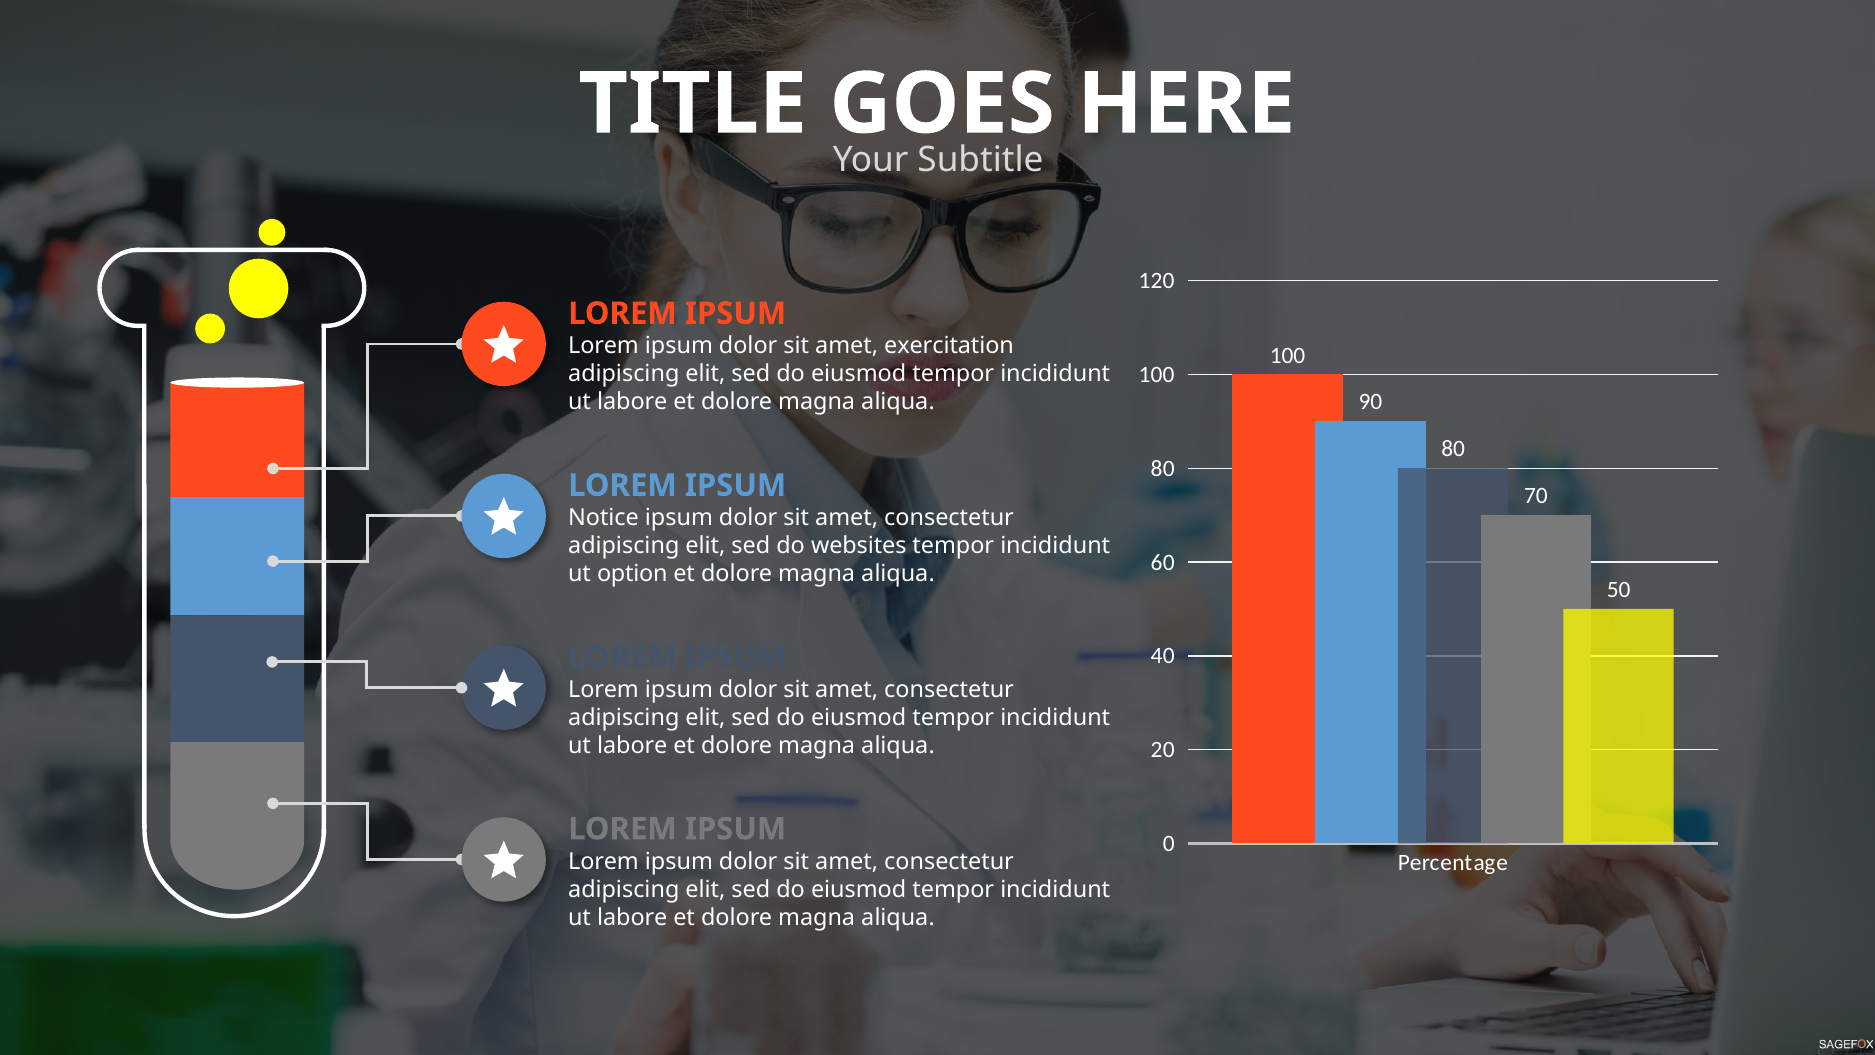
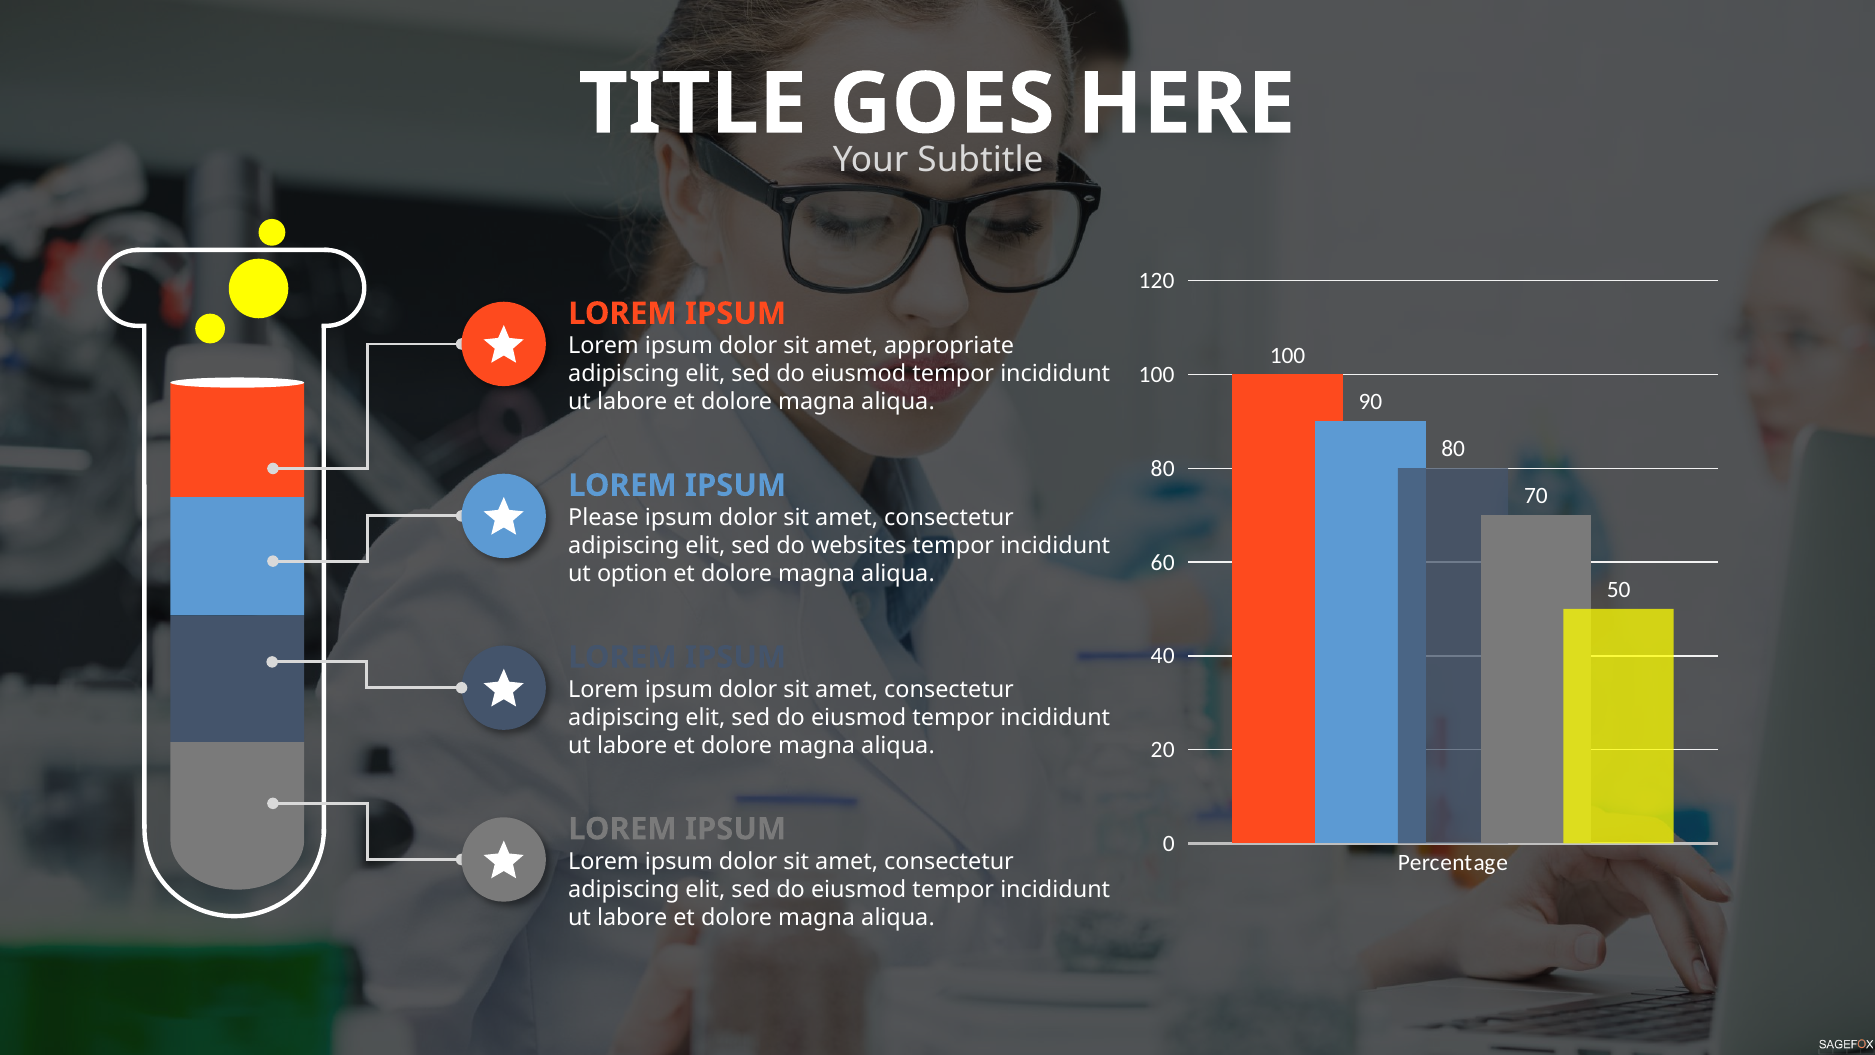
exercitation: exercitation -> appropriate (949, 346)
Notice: Notice -> Please (604, 518)
